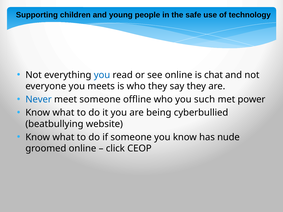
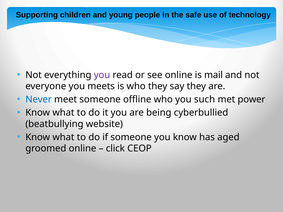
you colour: blue -> purple (102, 75)
chat: chat -> mail (214, 75)
nude: nude -> aged (228, 137)
